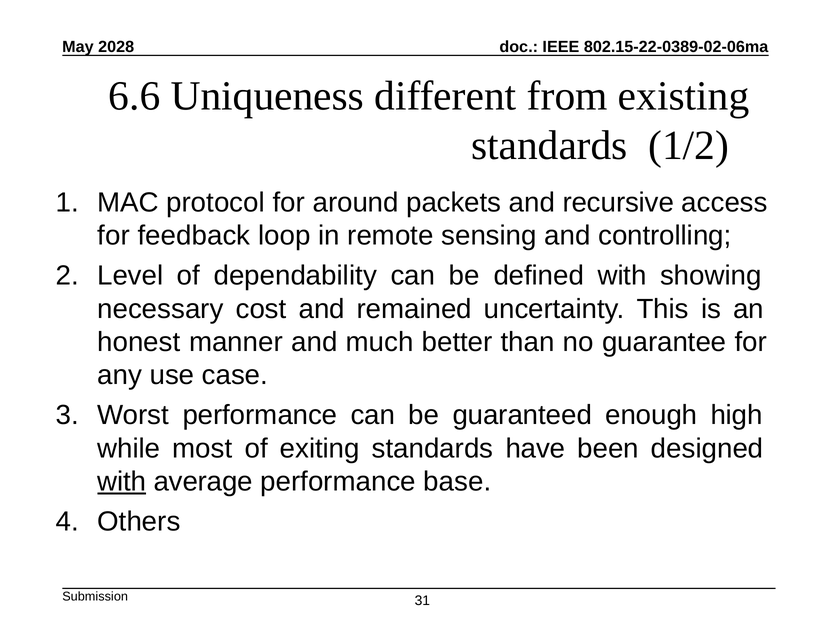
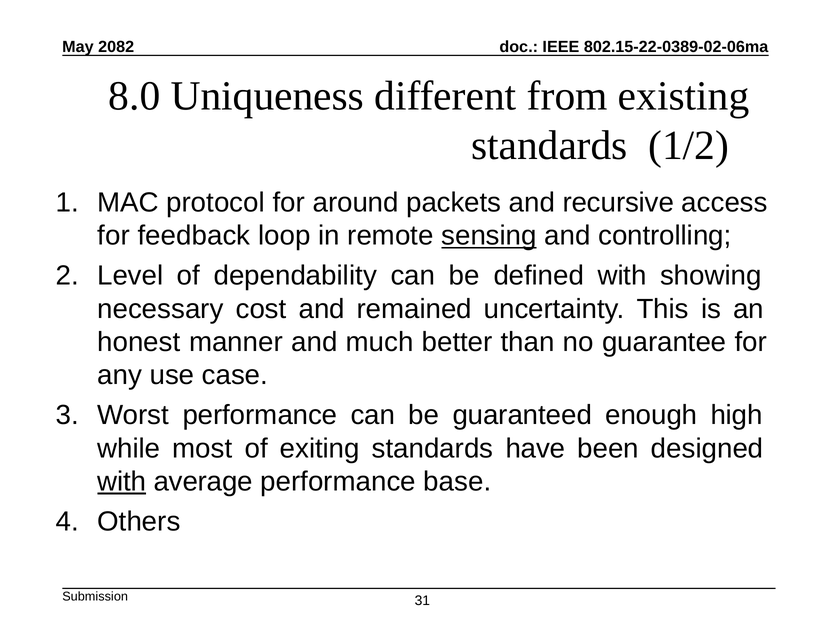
2028: 2028 -> 2082 (116, 47)
6.6: 6.6 -> 8.0 (134, 96)
sensing underline: none -> present (489, 236)
